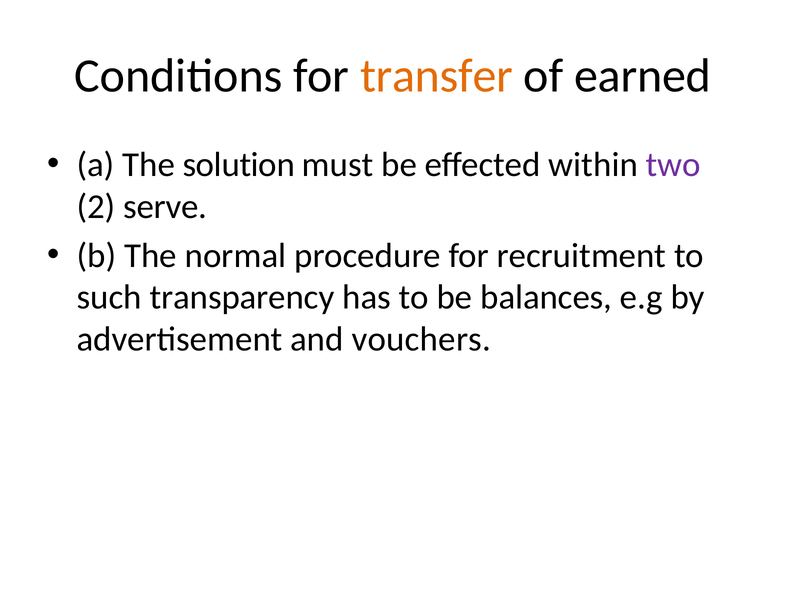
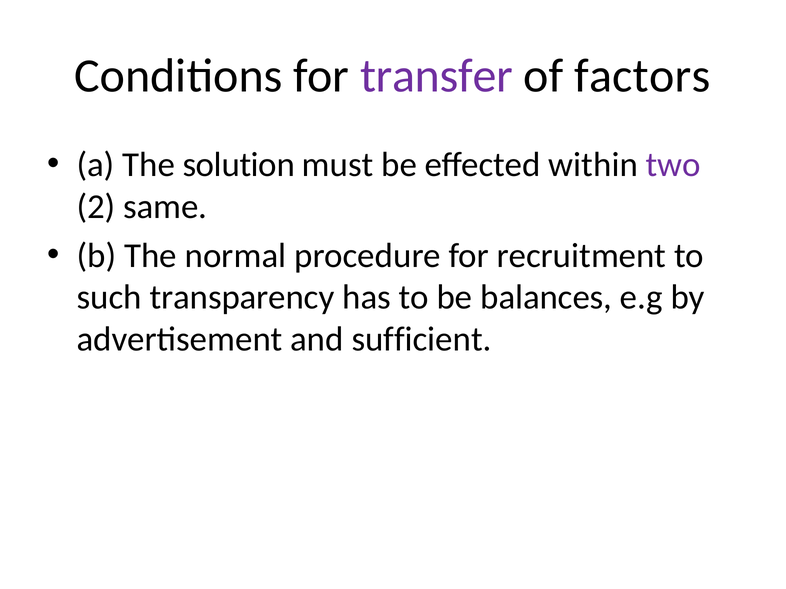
transfer colour: orange -> purple (436, 76)
earned: earned -> factors (642, 76)
serve: serve -> same (165, 207)
vouchers: vouchers -> sufficient (421, 340)
